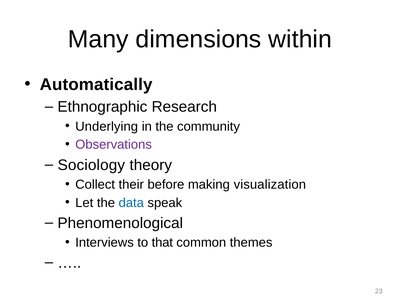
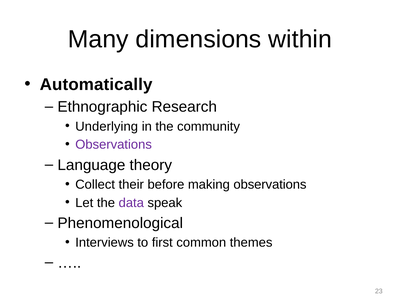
Sociology: Sociology -> Language (91, 165)
making visualization: visualization -> observations (270, 185)
data colour: blue -> purple (131, 203)
that: that -> first (162, 243)
